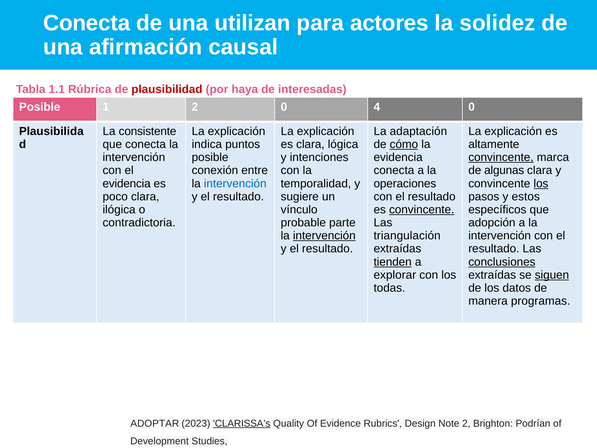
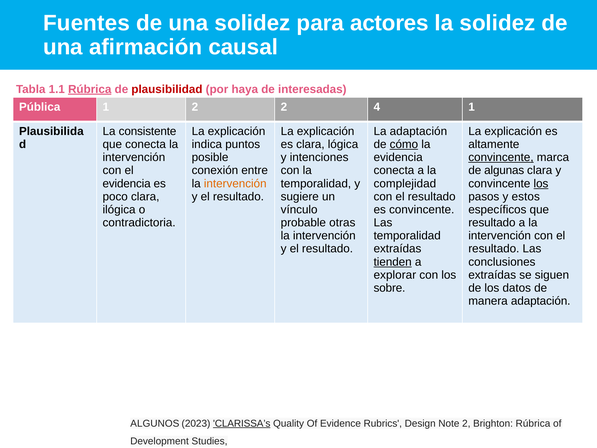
Conecta: Conecta -> Fuentes (86, 23)
una utilizan: utilizan -> solidez (252, 23)
Rúbrica underline: none -> present (90, 89)
Posible: Posible -> Pública (40, 107)
2 0: 0 -> 2 (284, 107)
4 0: 0 -> 1 (472, 107)
intervención colour: blue -> orange (235, 183)
operaciones: operaciones -> complejidad (405, 183)
convincente underline: present -> none (422, 210)
parte: parte -> otras (342, 223)
adopción: adopción -> resultado (492, 223)
intervención underline: present -> none (324, 236)
triangulación: triangulación -> temporalidad (407, 236)
conclusiones underline: present -> none (502, 262)
siguen underline: present -> none (552, 275)
todas: todas -> sobre (389, 288)
manera programas: programas -> adaptación (541, 301)
ADOPTAR: ADOPTAR -> ALGUNOS (155, 423)
Brighton Podrían: Podrían -> Rúbrica (533, 423)
